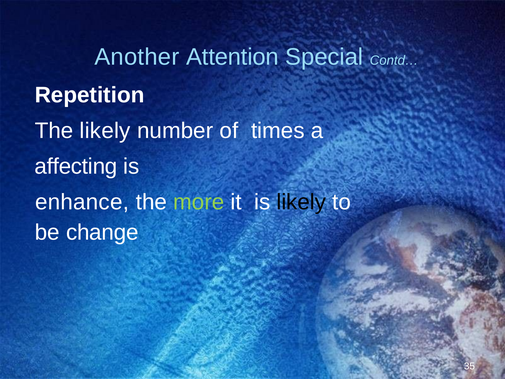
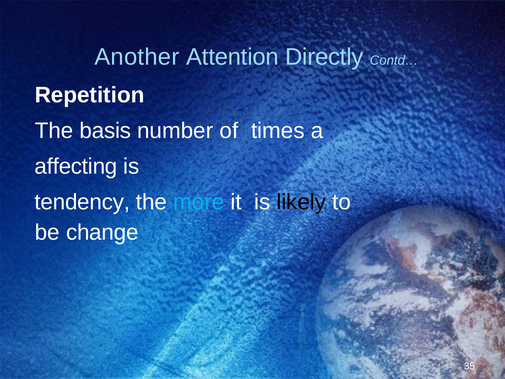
Special: Special -> Directly (324, 57)
The likely: likely -> basis (105, 131)
enhance: enhance -> tendency (82, 202)
more colour: light green -> light blue (199, 202)
